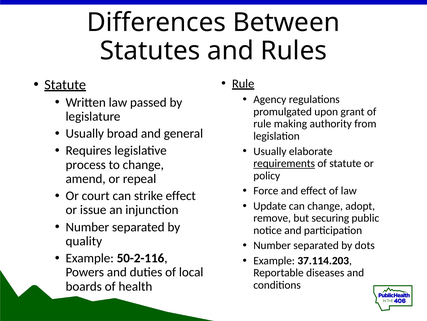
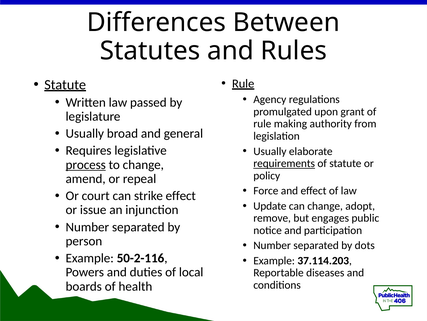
process underline: none -> present (86, 164)
securing: securing -> engages (330, 218)
quality: quality -> person (84, 241)
